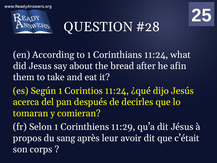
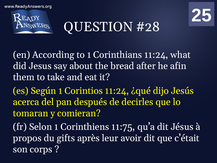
11:29: 11:29 -> 11:75 (123, 127)
sang: sang -> gifts (66, 138)
